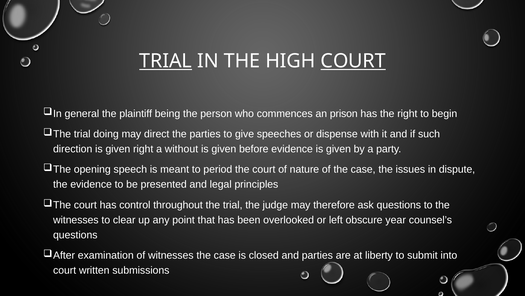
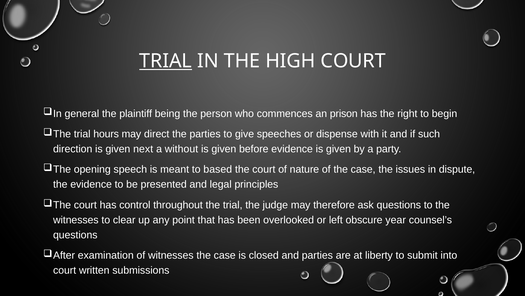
COURT underline: present -> none (353, 61)
doing: doing -> hours (106, 134)
given right: right -> next (143, 149)
period: period -> based (218, 169)
